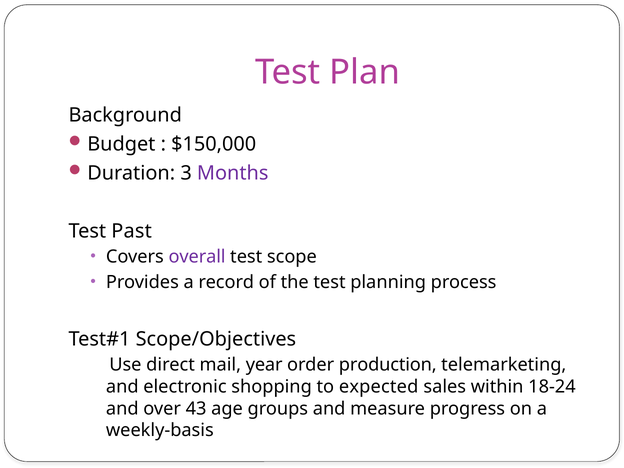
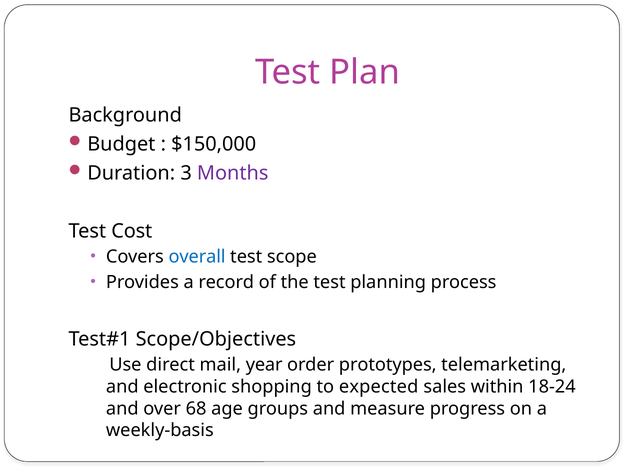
Past: Past -> Cost (132, 231)
overall colour: purple -> blue (197, 257)
production: production -> prototypes (388, 365)
43: 43 -> 68 (196, 409)
